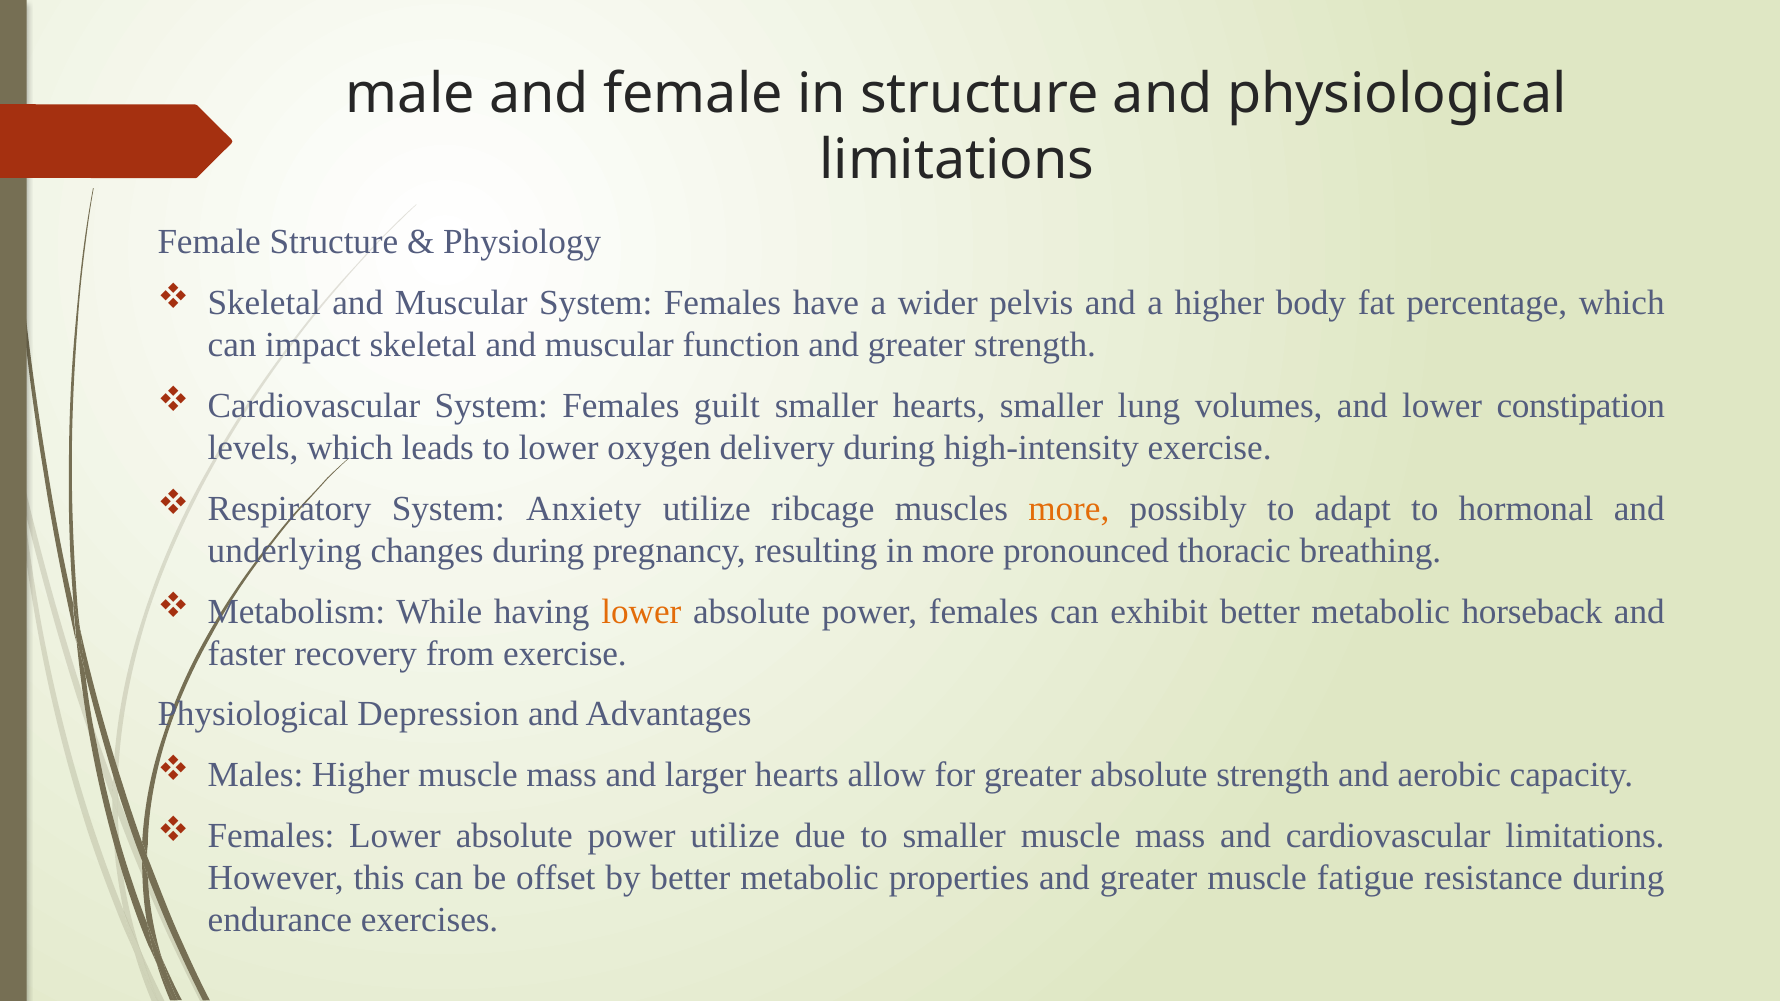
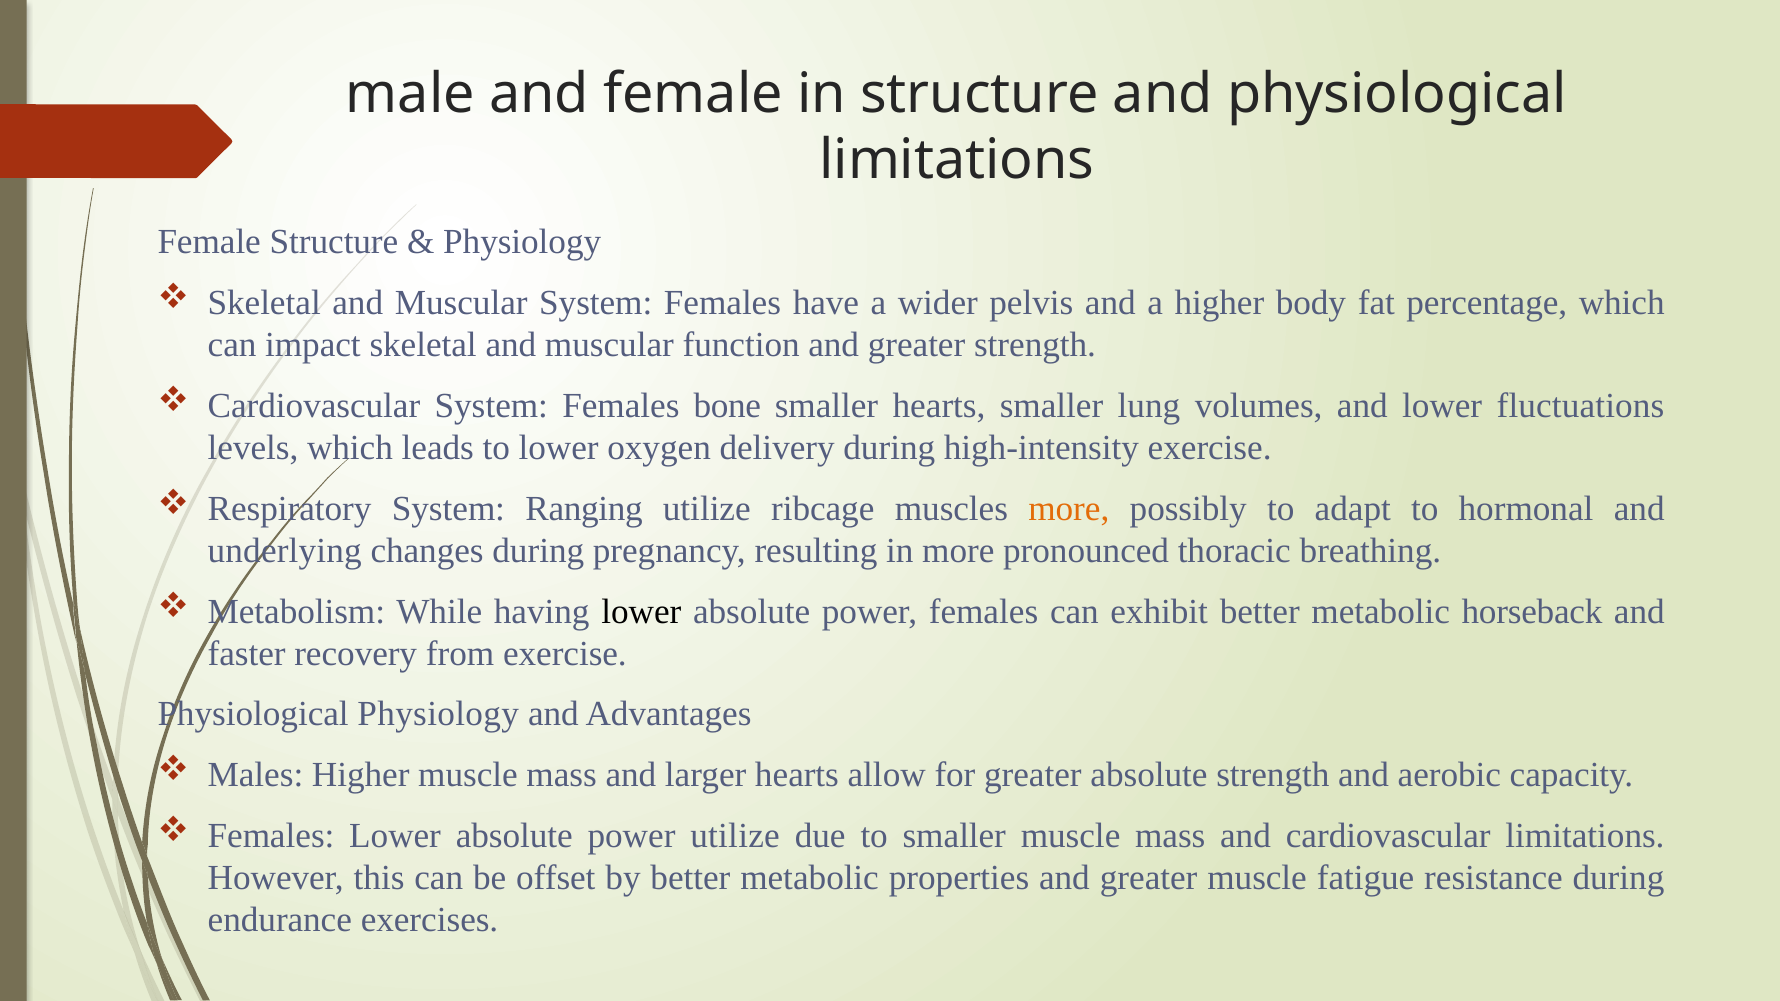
guilt: guilt -> bone (727, 406)
constipation: constipation -> fluctuations (1581, 406)
Anxiety: Anxiety -> Ranging (584, 509)
lower colour: orange -> black (641, 612)
Physiological Depression: Depression -> Physiology (438, 715)
